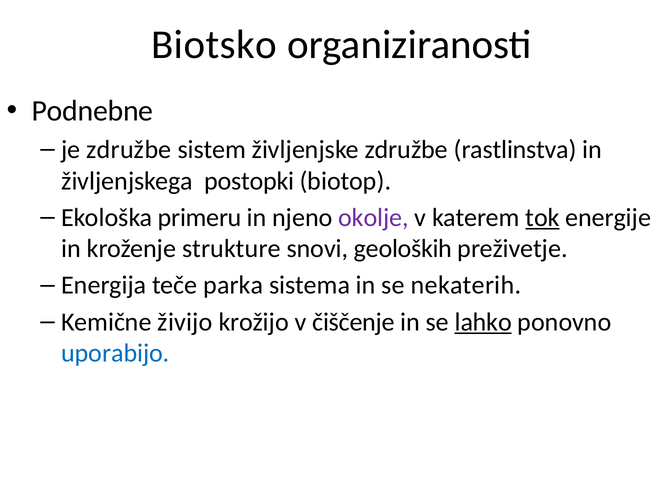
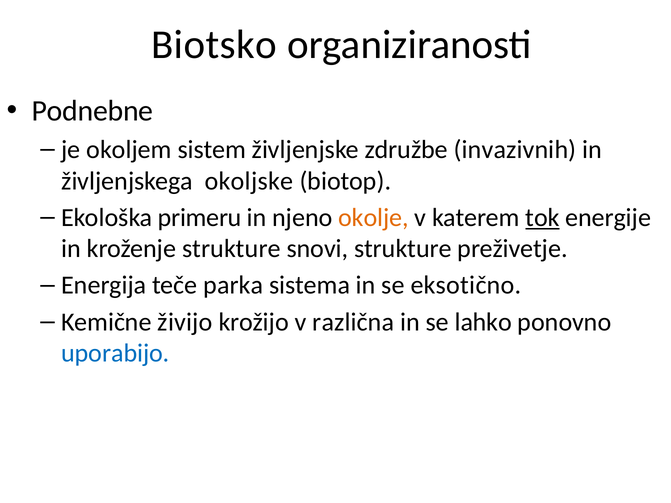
je združbe: združbe -> okoljem (129, 150)
rastlinstva: rastlinstva -> invazivnih (515, 150)
postopki: postopki -> okoljske (249, 181)
okolje colour: purple -> orange (373, 218)
snovi geoloških: geoloških -> strukture (403, 249)
nekaterih: nekaterih -> eksotično (466, 285)
čiščenje: čiščenje -> različna (353, 322)
lahko underline: present -> none (483, 322)
